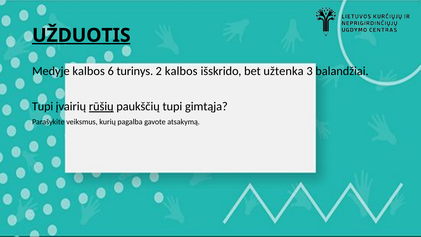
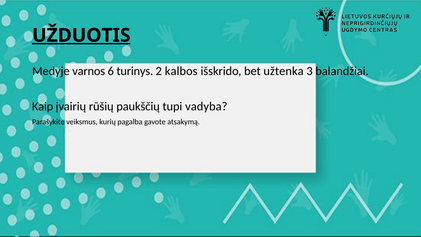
Medyje kalbos: kalbos -> varnos (89, 71)
Tupi: Tupi -> Kaip (43, 106)
rūšių underline: present -> none (101, 106)
gimtąja: gimtąja -> vadyba (206, 106)
